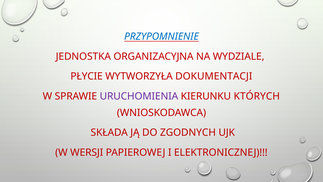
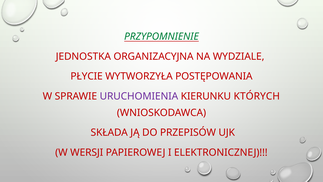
PRZYPOMNIENIE colour: blue -> green (161, 37)
DOKUMENTACJI: DOKUMENTACJI -> POSTĘPOWANIA (214, 76)
ZGODNYCH: ZGODNYCH -> PRZEPISÓW (188, 132)
